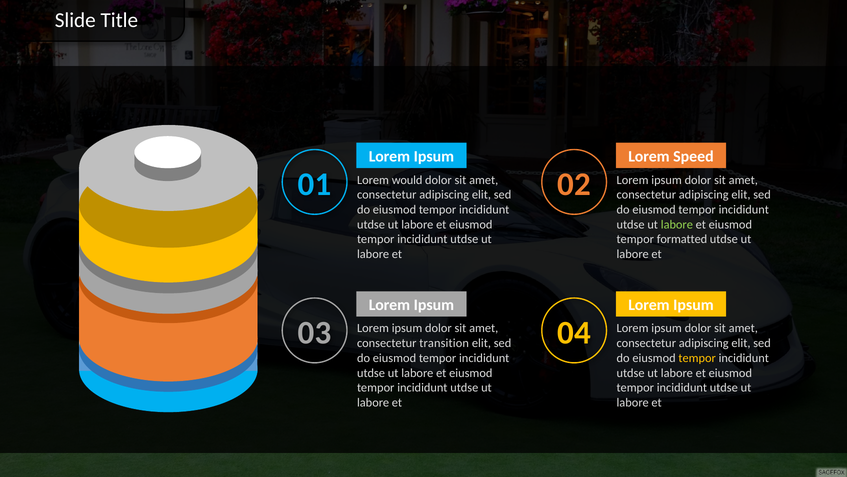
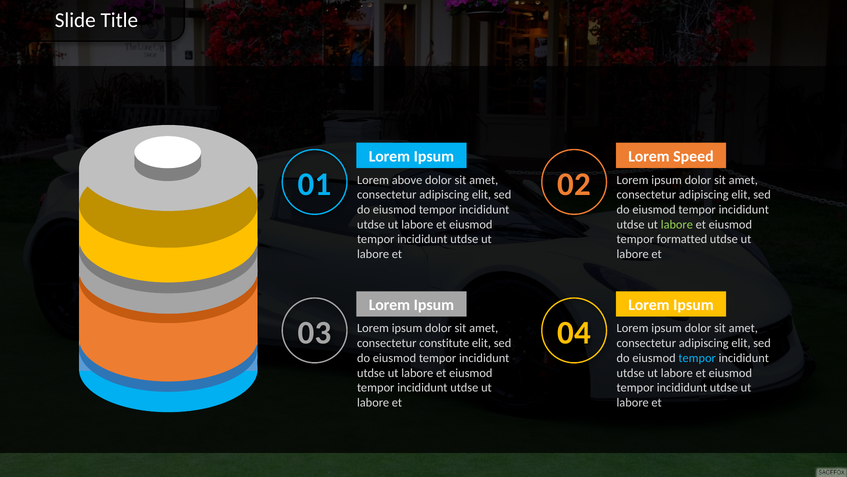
would: would -> above (407, 180)
transition: transition -> constitute (444, 343)
tempor colour: yellow -> light blue (697, 358)
